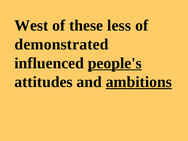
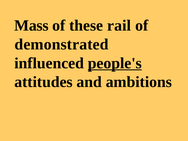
West: West -> Mass (31, 26)
less: less -> rail (119, 26)
ambitions underline: present -> none (139, 82)
